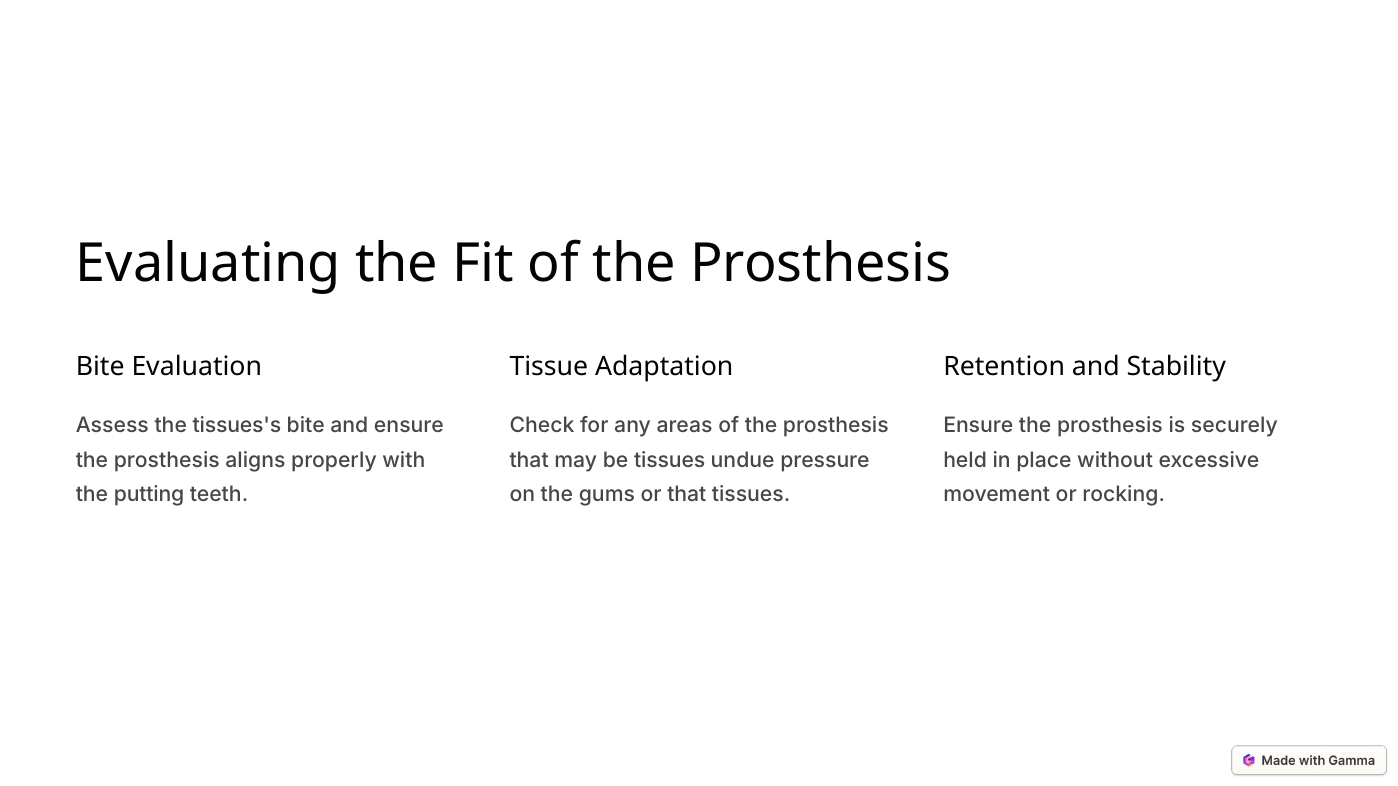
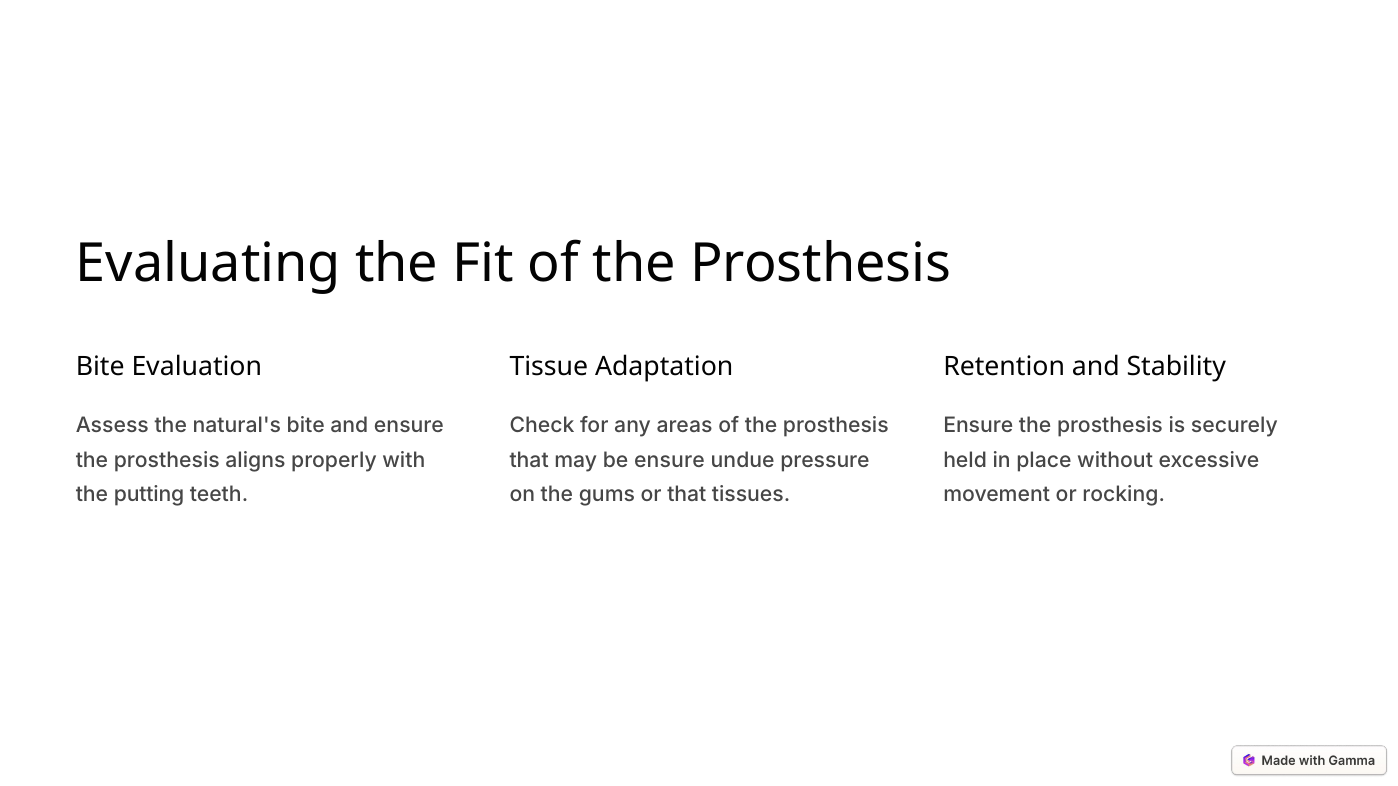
tissues's: tissues's -> natural's (237, 426)
be tissues: tissues -> ensure (670, 461)
